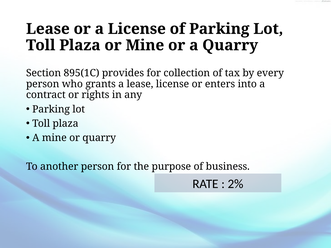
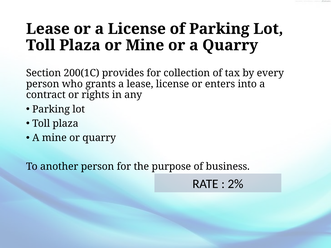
895(1C: 895(1C -> 200(1C (81, 73)
